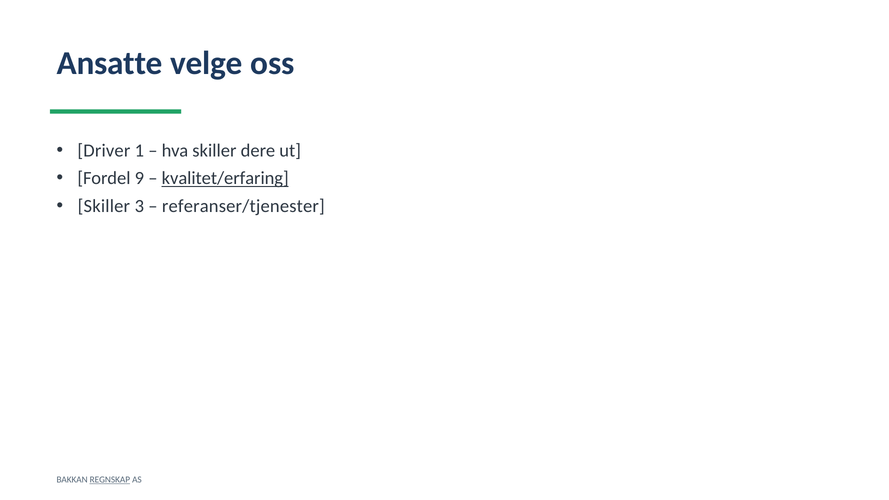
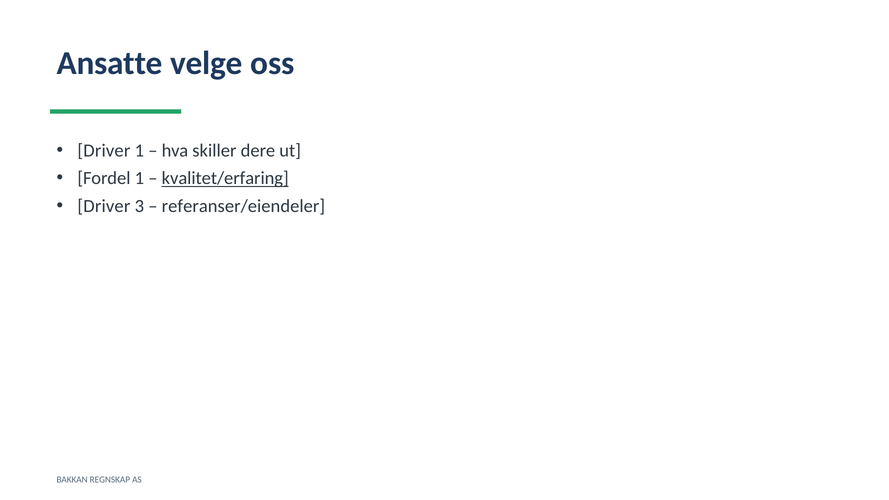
Fordel 9: 9 -> 1 (139, 178)
Skiller: Skiller -> Driver (104, 206)
referanser/tjenester: referanser/tjenester -> referanser/eiendeler (243, 206)
REGNSKAP underline: present -> none (110, 480)
